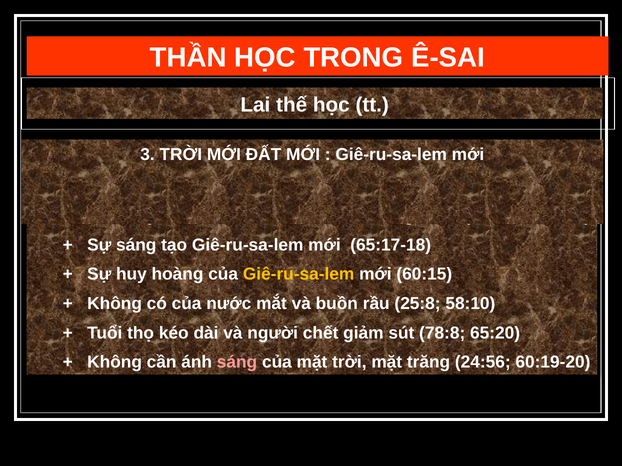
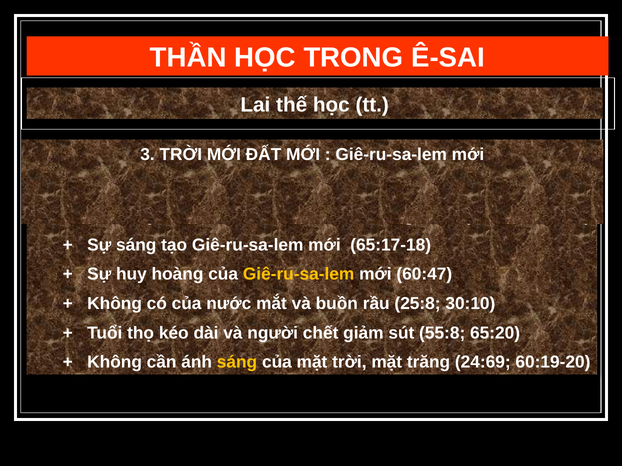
60:15: 60:15 -> 60:47 (424, 274)
58:10: 58:10 -> 30:10 (470, 304)
78:8: 78:8 -> 55:8 (442, 333)
sáng colour: pink -> yellow (237, 363)
24:56: 24:56 -> 24:69 (483, 363)
